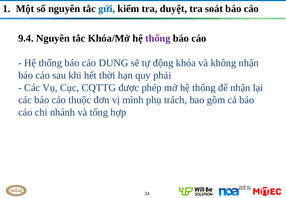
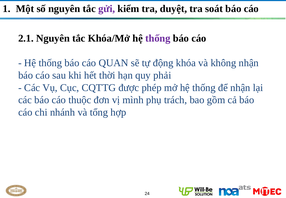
gửi colour: blue -> purple (107, 9)
9.4: 9.4 -> 2.1 (26, 38)
DUNG: DUNG -> QUAN (113, 63)
